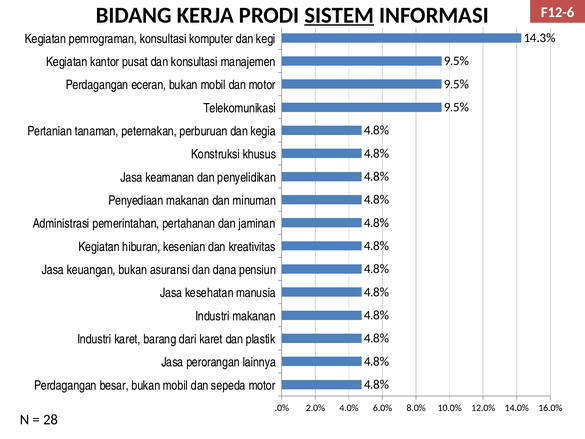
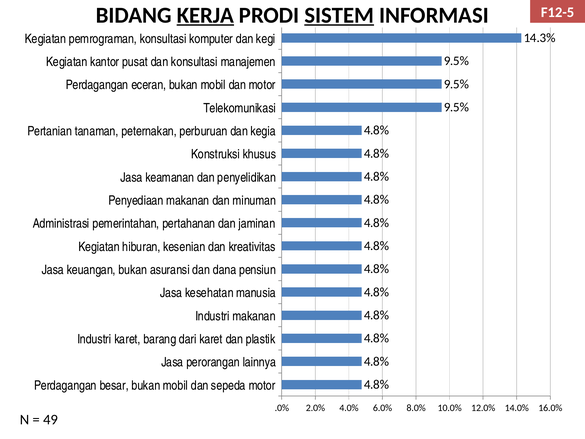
KERJA underline: none -> present (205, 15)
F12-6: F12-6 -> F12-5 (558, 12)
28: 28 -> 49 (50, 419)
